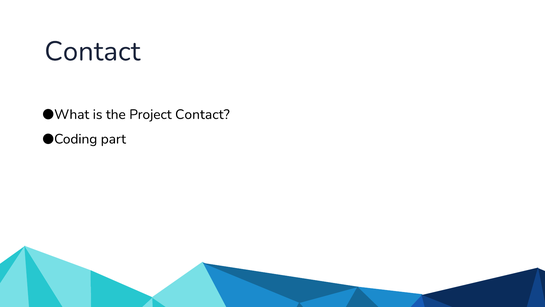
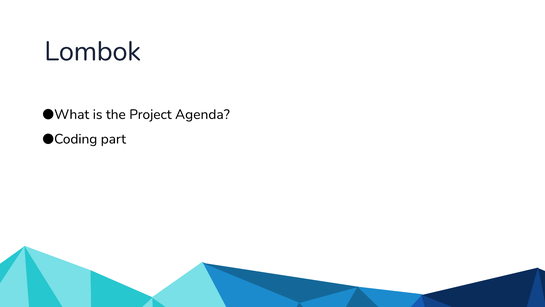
Contact: Contact -> Lombok (93, 51)
Project Contact: Contact -> Agenda (202, 114)
